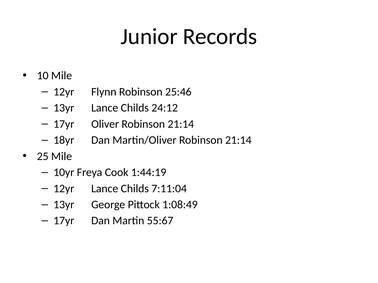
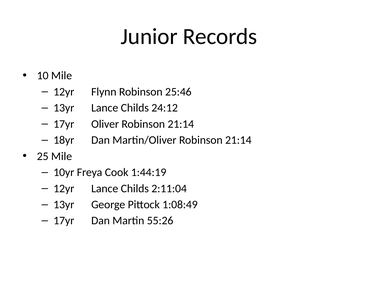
7:11:04: 7:11:04 -> 2:11:04 (169, 189)
55:67: 55:67 -> 55:26 (160, 221)
